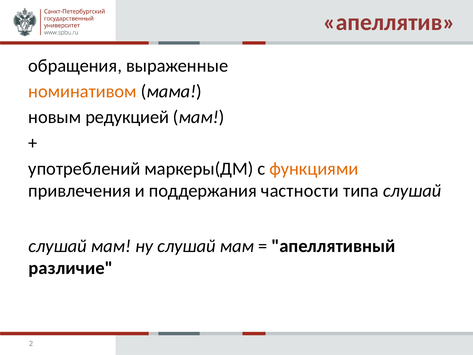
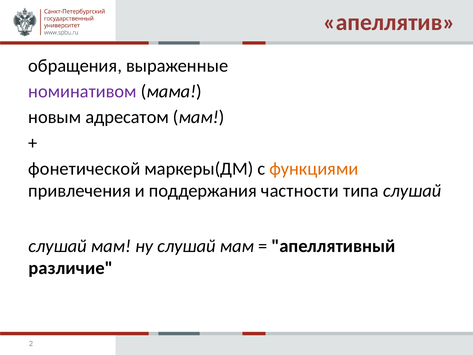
номинативом colour: orange -> purple (83, 91)
редукцией: редукцией -> адресатом (127, 117)
употреблений: употреблений -> фонетической (84, 169)
